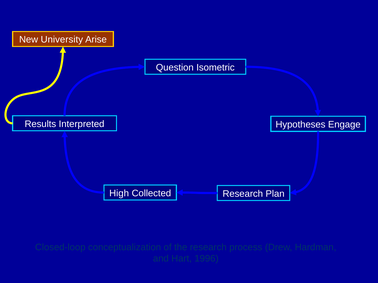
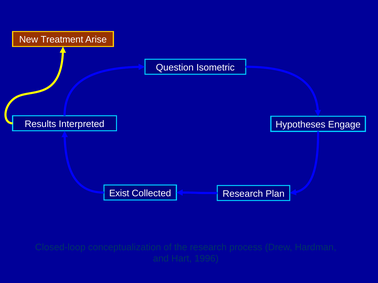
University: University -> Treatment (62, 40)
High: High -> Exist (119, 194)
